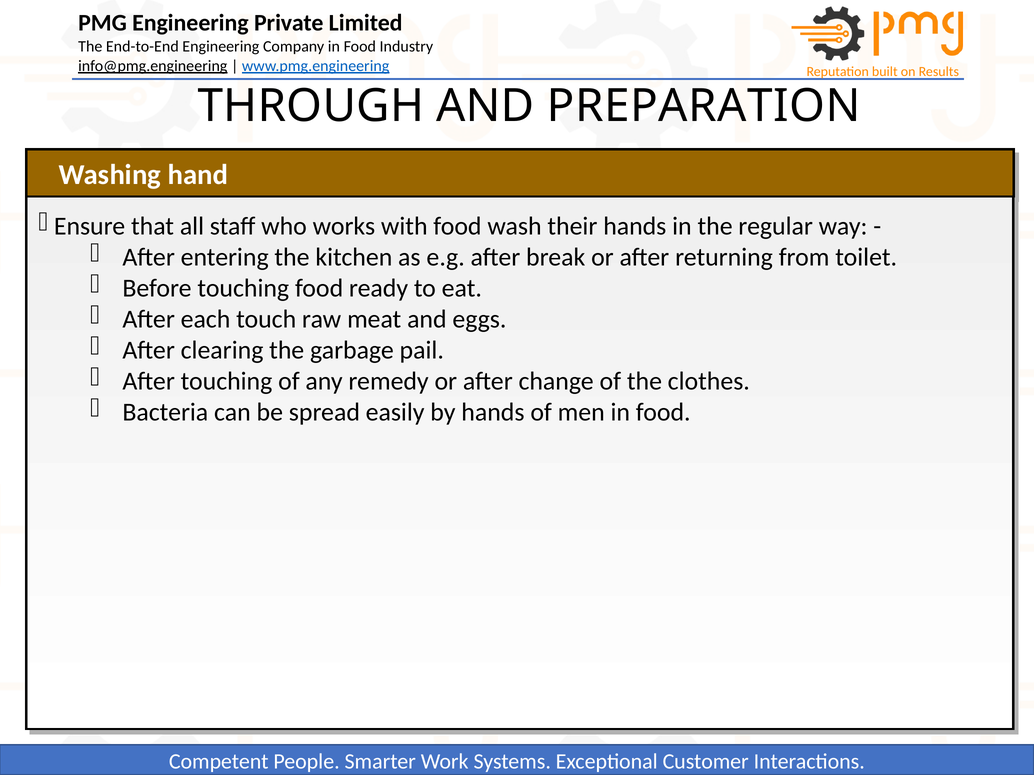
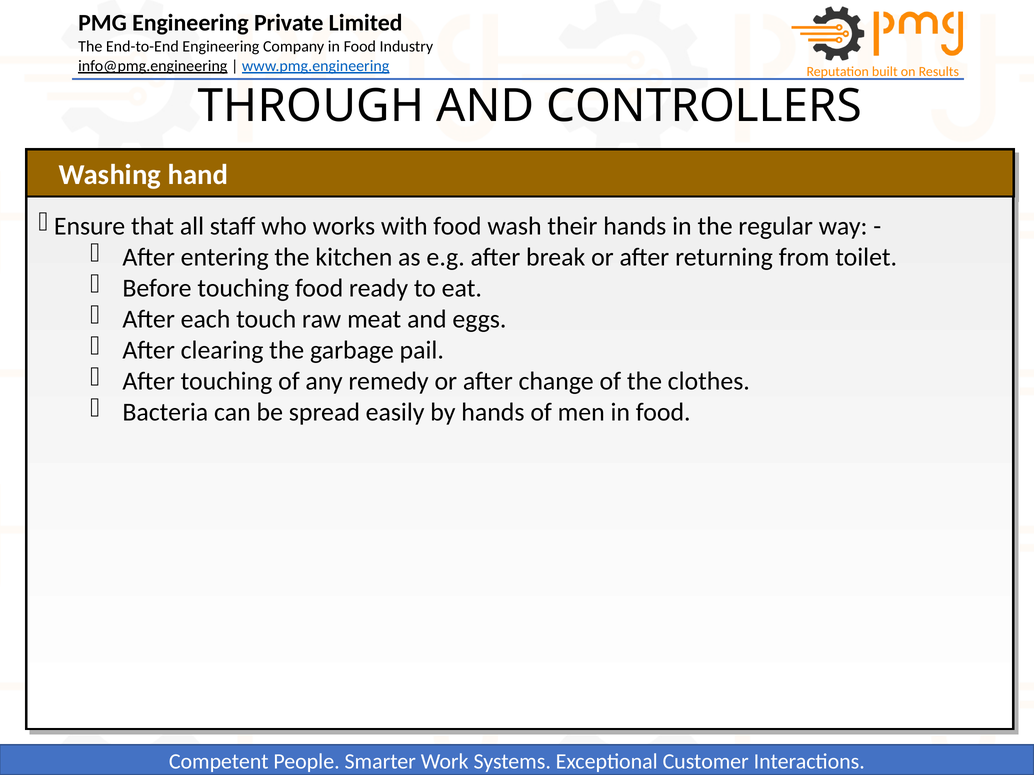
PREPARATION: PREPARATION -> CONTROLLERS (704, 106)
